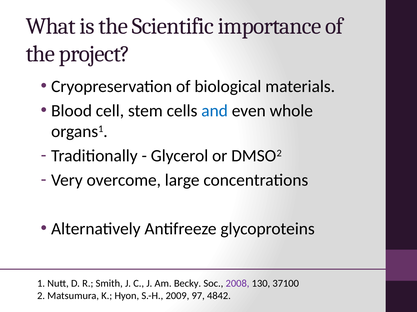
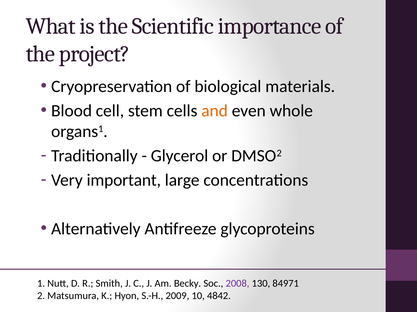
and colour: blue -> orange (215, 111)
overcome: overcome -> important (124, 181)
37100: 37100 -> 84971 (286, 284)
97: 97 -> 10 (198, 297)
